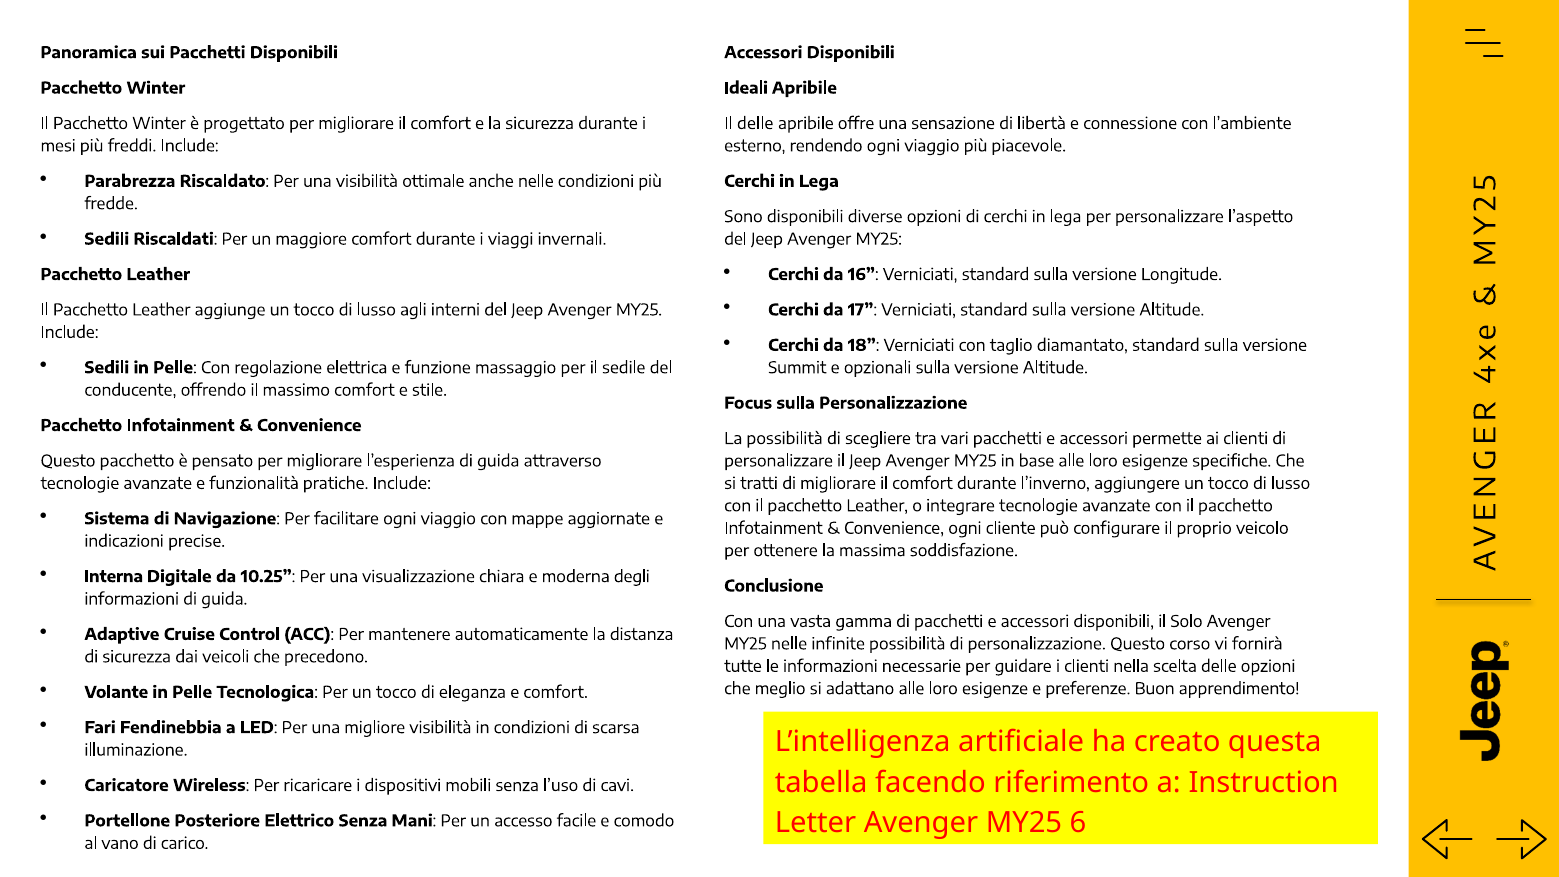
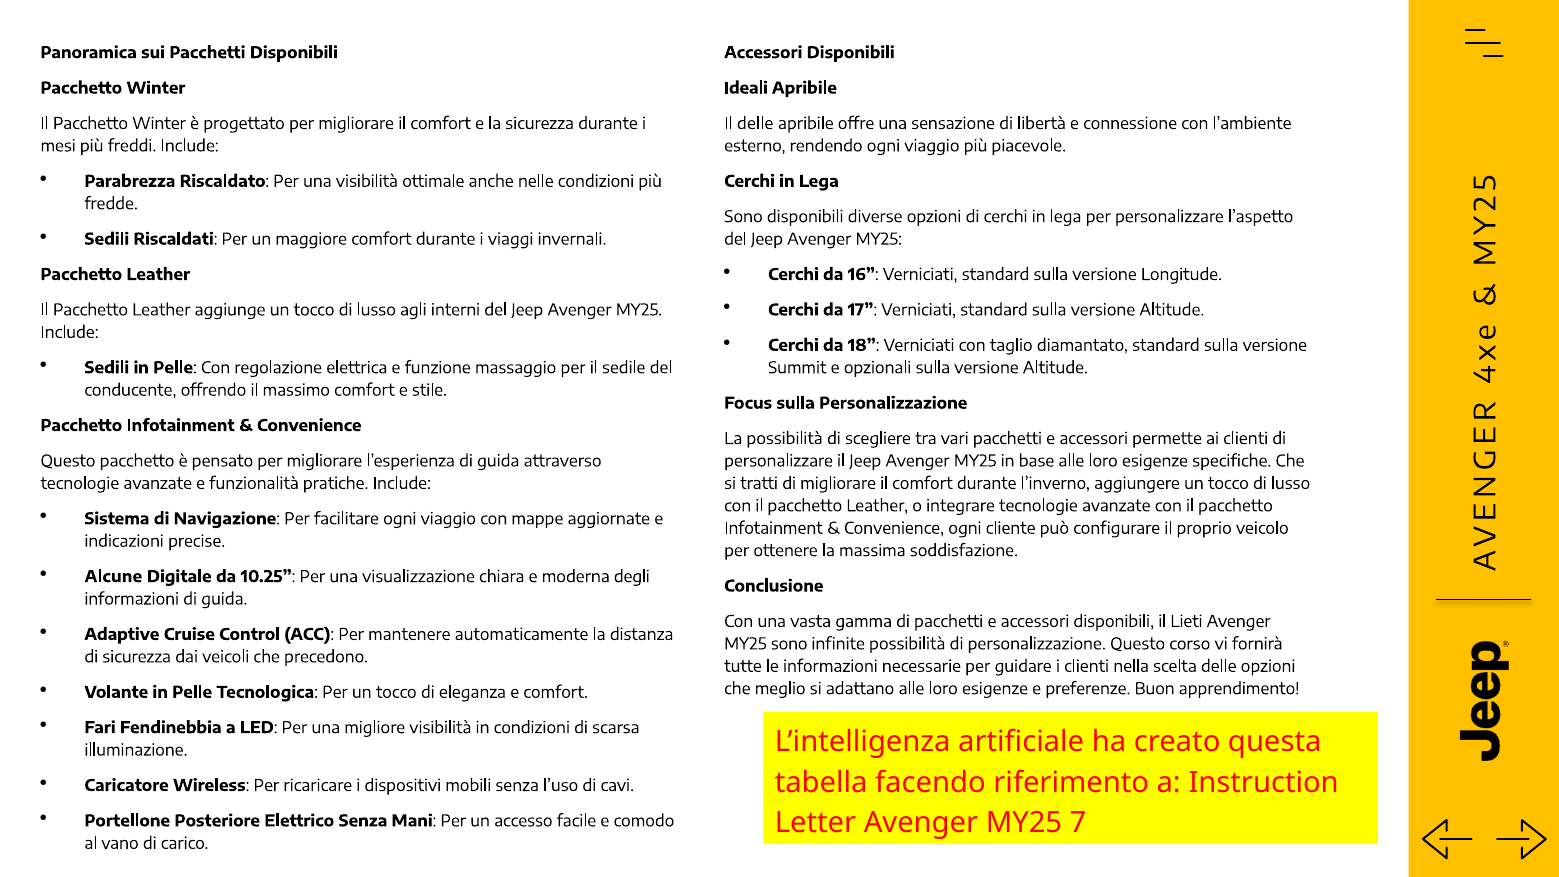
Interna: Interna -> Alcune (113, 577)
Solo: Solo -> Lieti (1186, 622)
MY25 nelle: nelle -> sono (789, 644)
6: 6 -> 7 (1078, 823)
